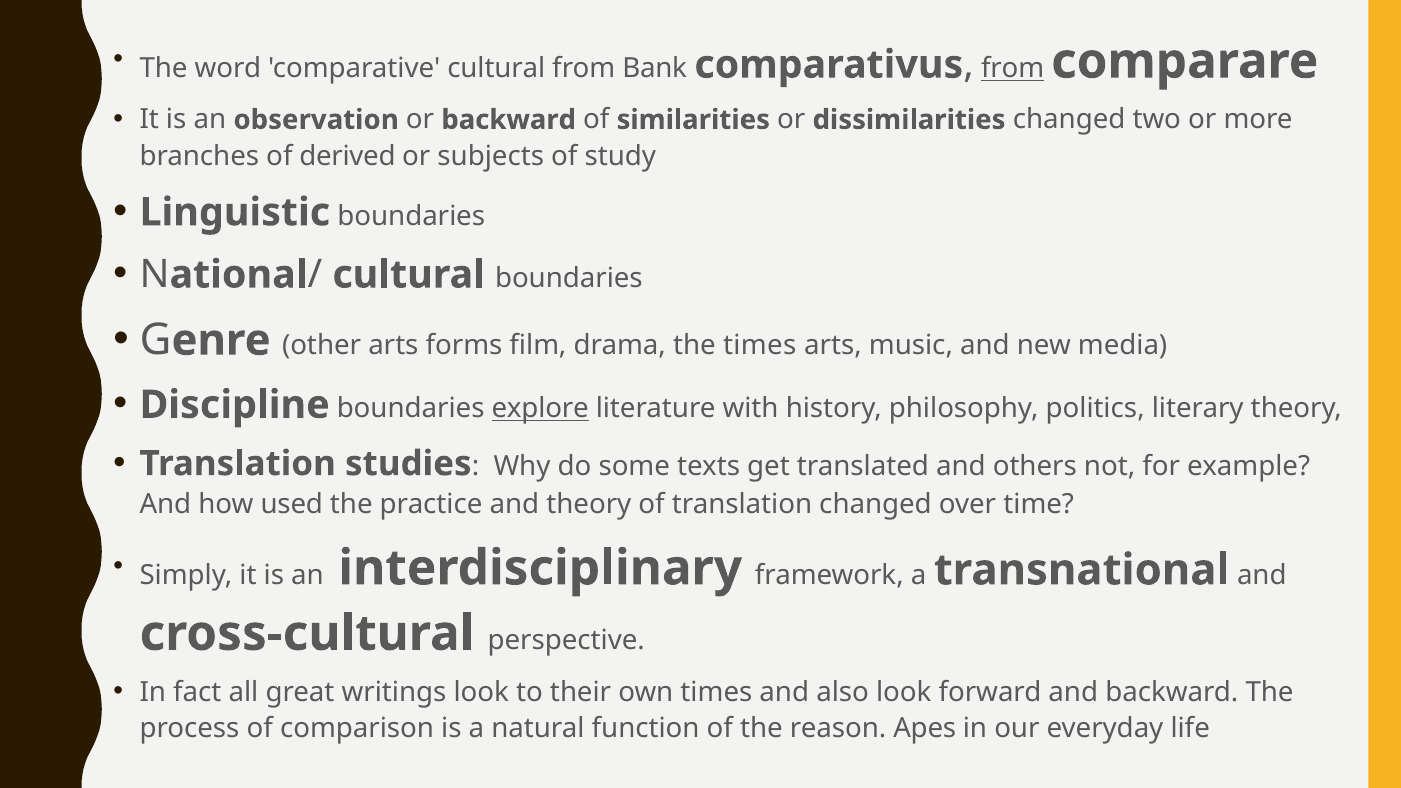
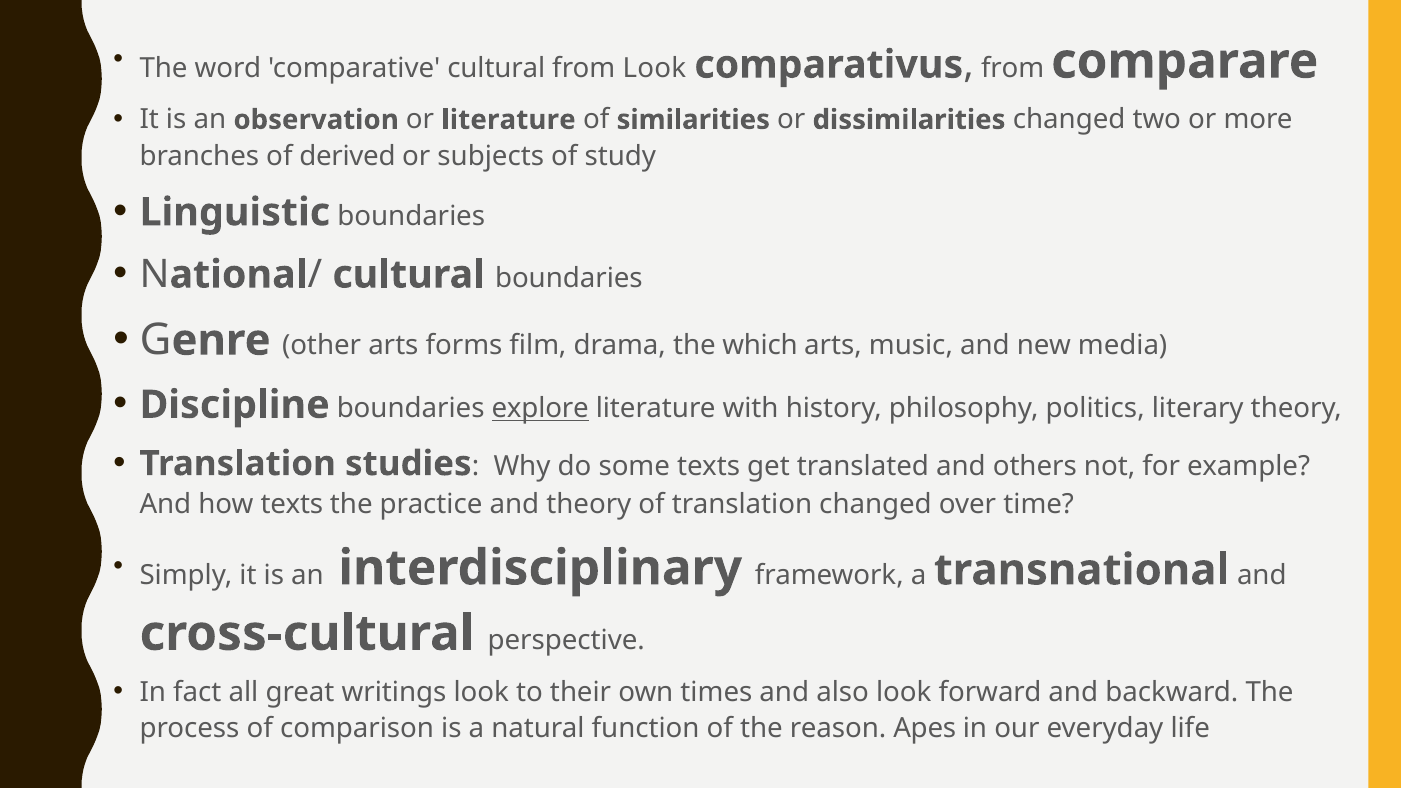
from Bank: Bank -> Look (654, 69)
from underline: present -> none (1013, 69)
or backward: backward -> literature (509, 120)
the times: times -> which (760, 346)
how used: used -> texts (292, 504)
